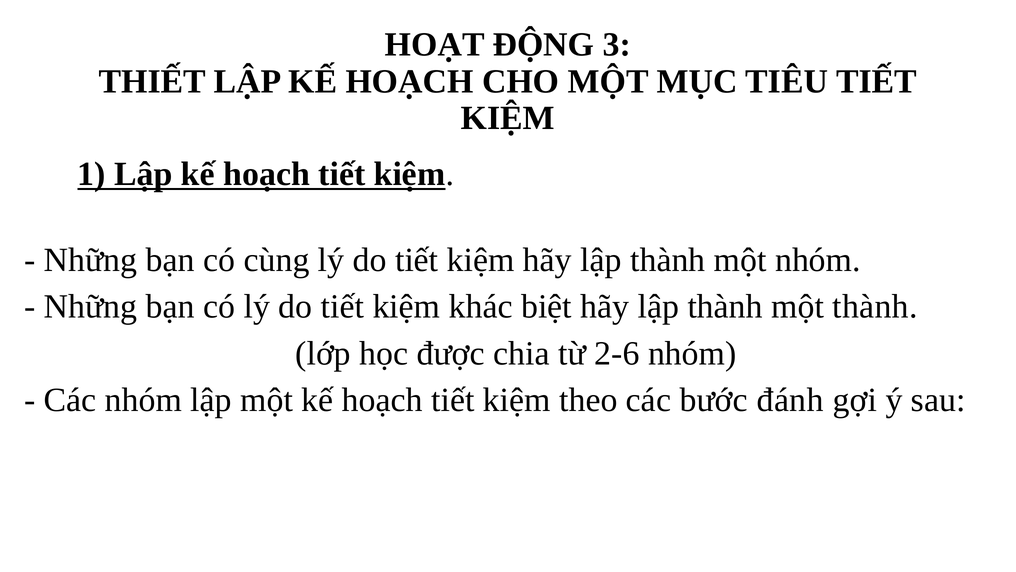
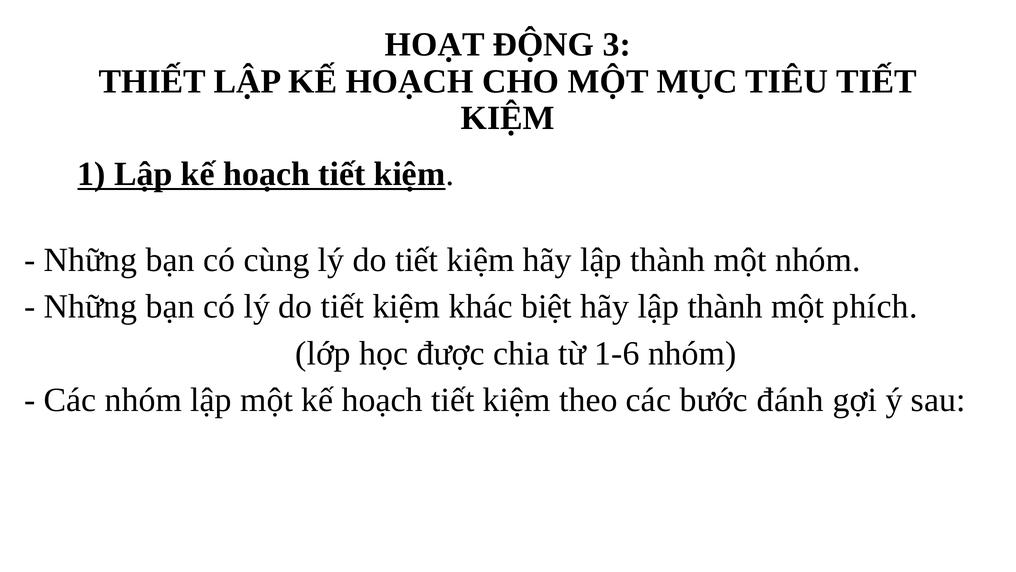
một thành: thành -> phích (875, 306)
2-6: 2-6 -> 1-6 (617, 353)
